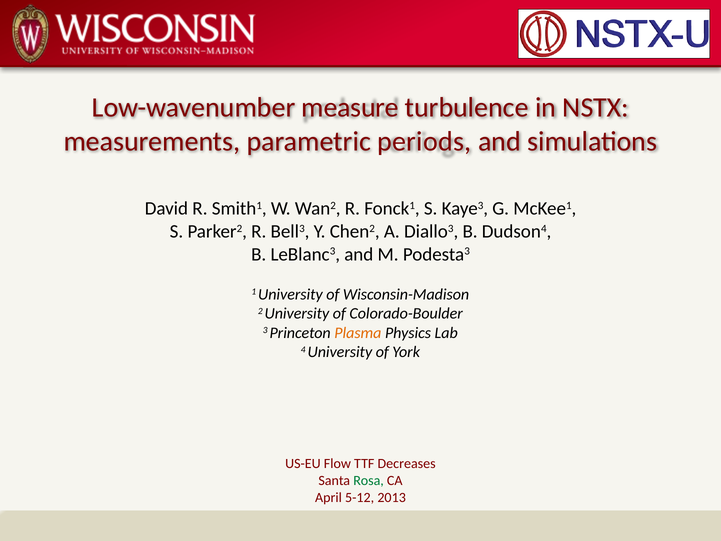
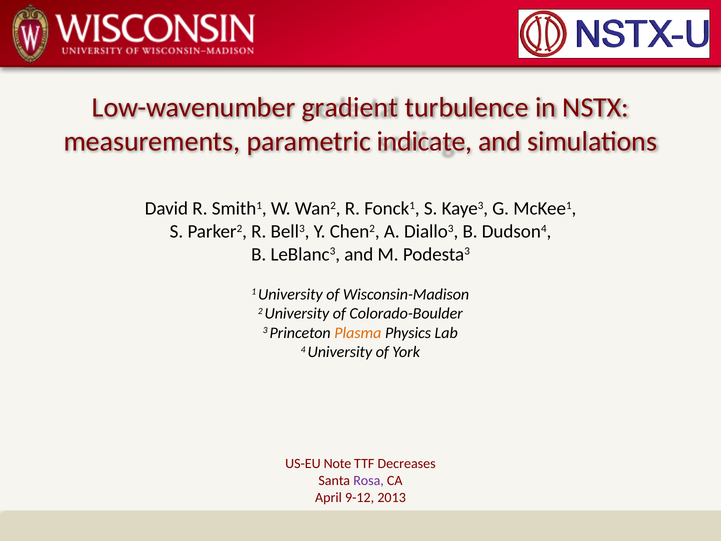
measure: measure -> gradient (350, 108)
periods: periods -> indicate (425, 141)
Flow: Flow -> Note (337, 464)
Rosa colour: green -> purple (369, 480)
5-12: 5-12 -> 9-12 (360, 497)
